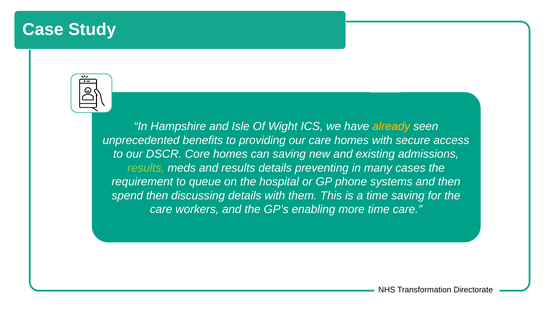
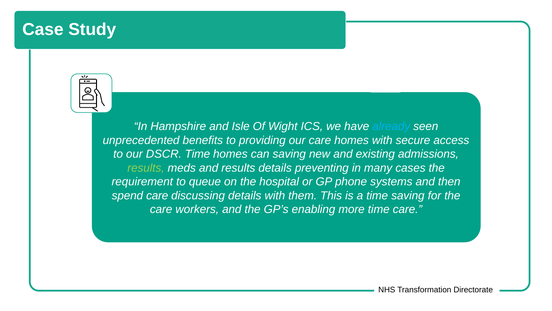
already colour: yellow -> light blue (391, 126)
DSCR Core: Core -> Time (197, 154)
spend then: then -> care (157, 195)
